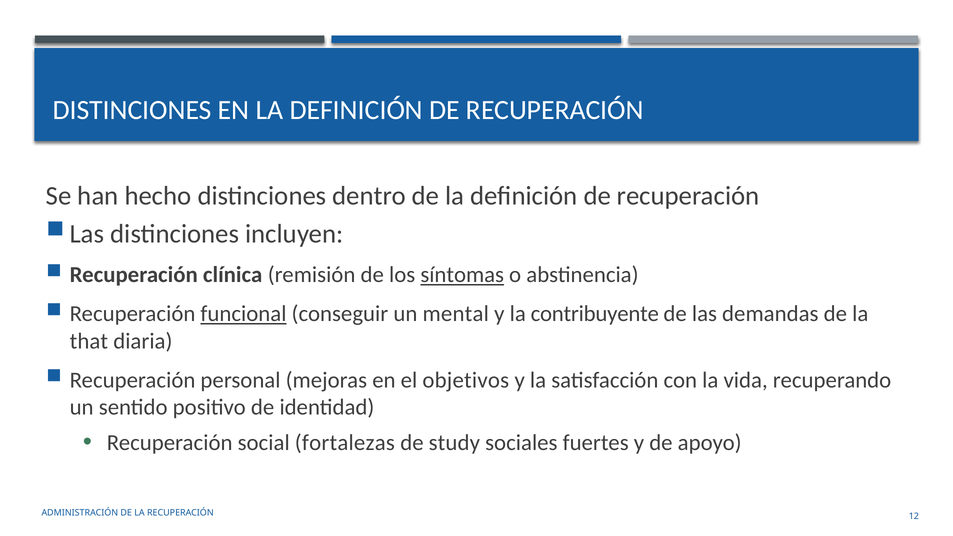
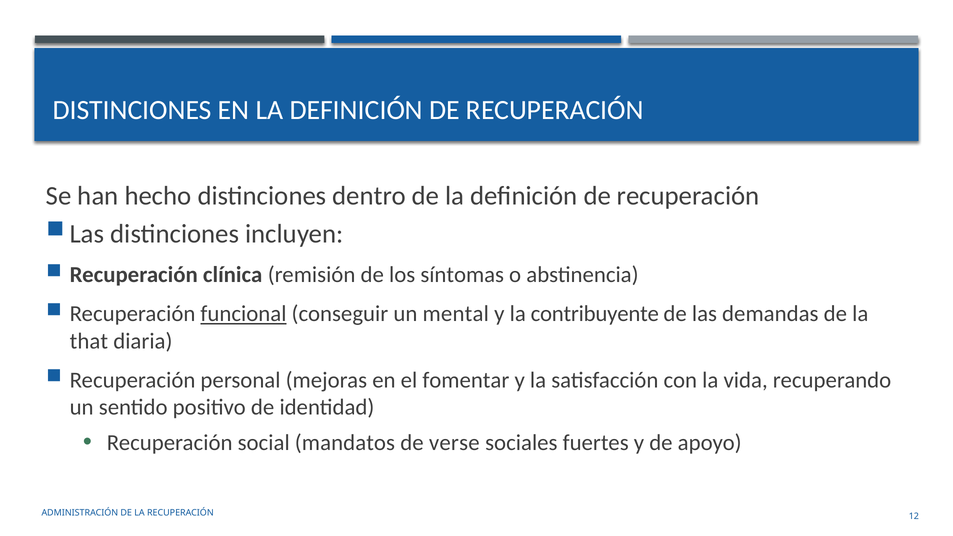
síntomas underline: present -> none (462, 275)
objetivos: objetivos -> fomentar (466, 380)
fortalezas: fortalezas -> mandatos (345, 443)
study: study -> verse (454, 443)
